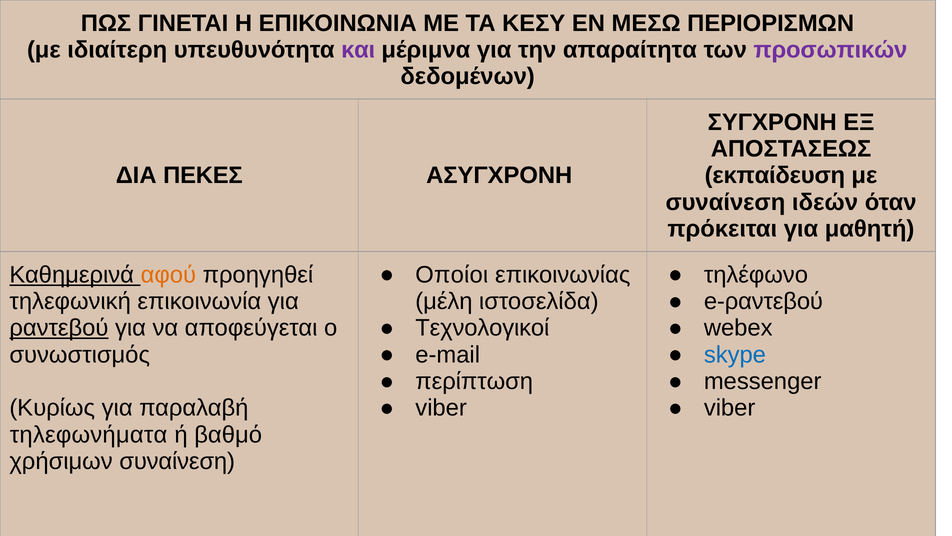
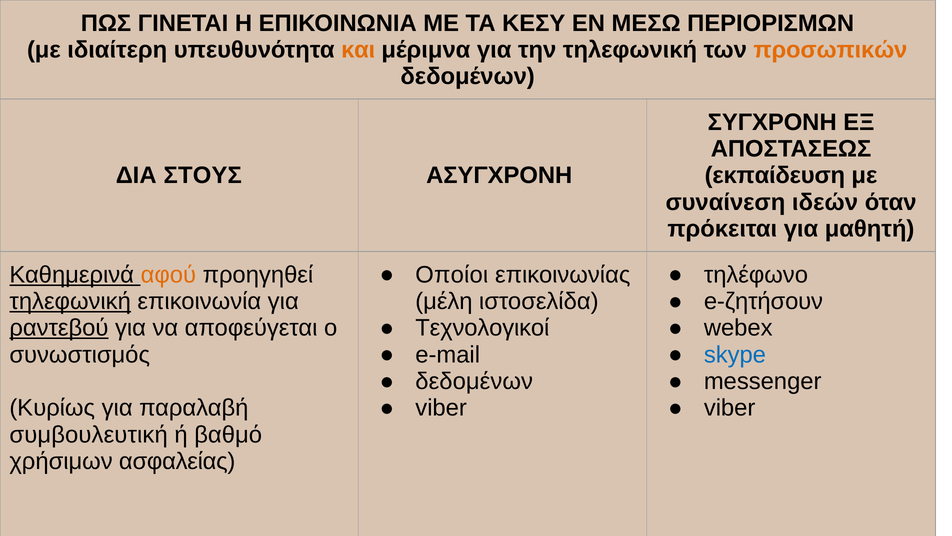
και colour: purple -> orange (358, 50)
την απαραίτητα: απαραίτητα -> τηλεφωνική (630, 50)
προσωπικών colour: purple -> orange (830, 50)
ΠΕΚΕΣ: ΠΕΚΕΣ -> ΣΤΟΥΣ (203, 175)
τηλεφωνική underline: none -> present (70, 301)
e-ραντεβού: e-ραντεβού -> e-ζητήσουν (763, 301)
περίπτωση: περίπτωση -> δεδομένων (474, 381)
τηλεφωνήματα: τηλεφωνήματα -> συμβουλευτική (89, 434)
χρήσιμων συναίνεση: συναίνεση -> ασφαλείας (177, 461)
